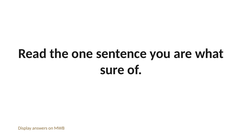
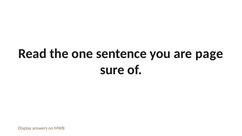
what: what -> page (209, 54)
